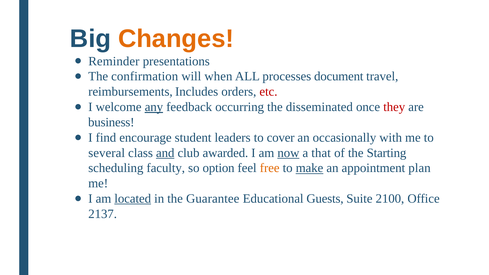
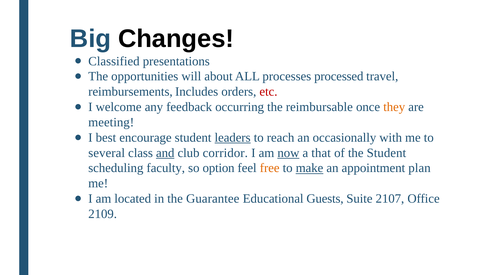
Changes colour: orange -> black (176, 39)
Reminder: Reminder -> Classified (114, 61)
confirmation: confirmation -> opportunities (145, 76)
when: when -> about (219, 76)
document: document -> processed (339, 76)
any underline: present -> none (154, 107)
disseminated: disseminated -> reimbursable (319, 107)
they colour: red -> orange (394, 107)
business: business -> meeting (111, 122)
find: find -> best (106, 138)
leaders underline: none -> present (233, 138)
cover: cover -> reach (281, 138)
awarded: awarded -> corridor (225, 153)
the Starting: Starting -> Student (386, 153)
located underline: present -> none (133, 199)
2100: 2100 -> 2107 (390, 199)
2137: 2137 -> 2109 (103, 214)
